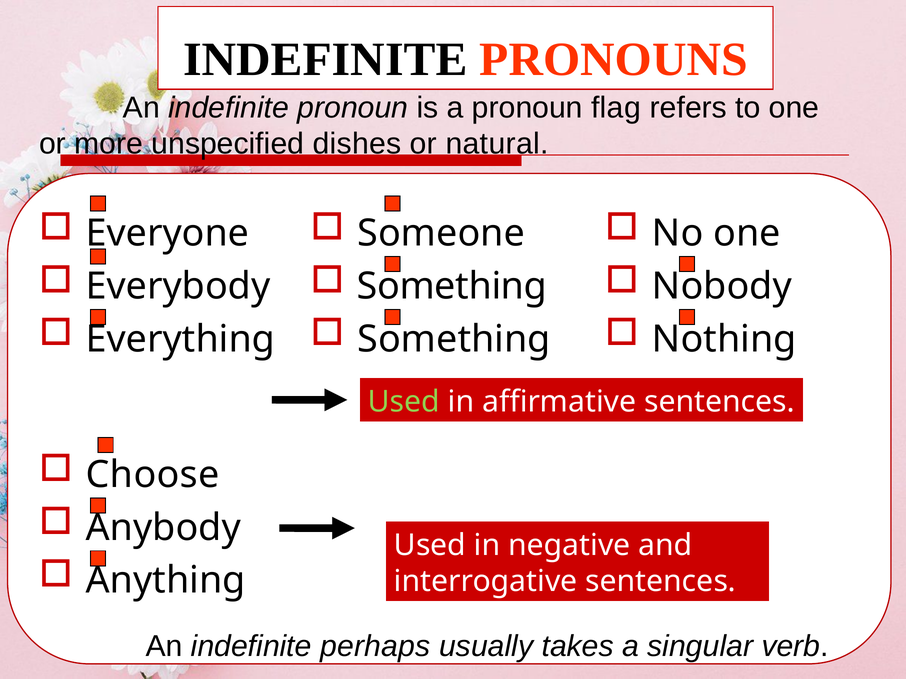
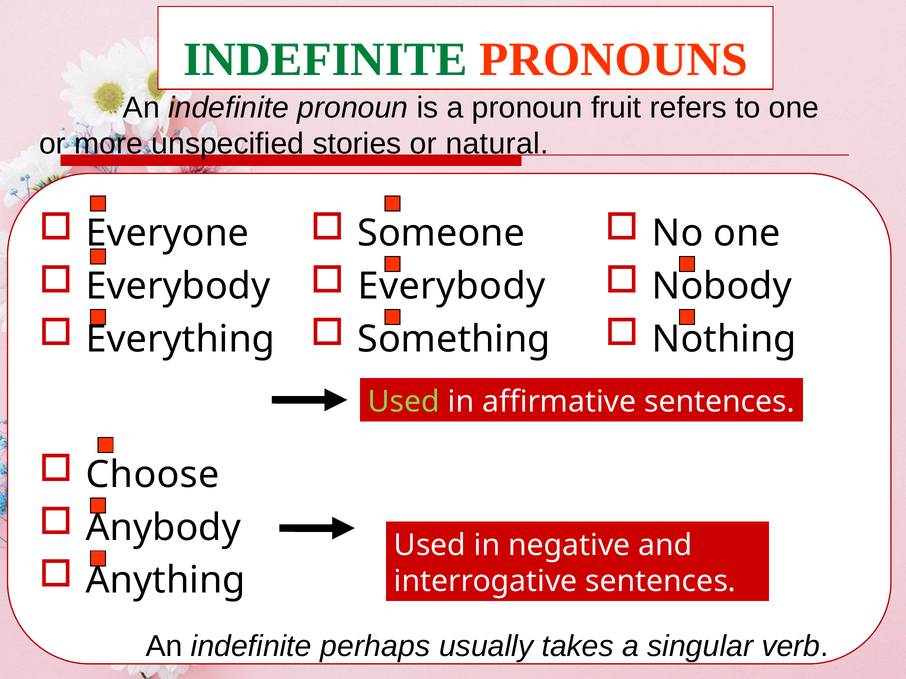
INDEFINITE colour: black -> green (325, 59)
flag: flag -> fruit (616, 108)
dishes: dishes -> stories (357, 144)
Something: Something -> Everybody (452, 286)
